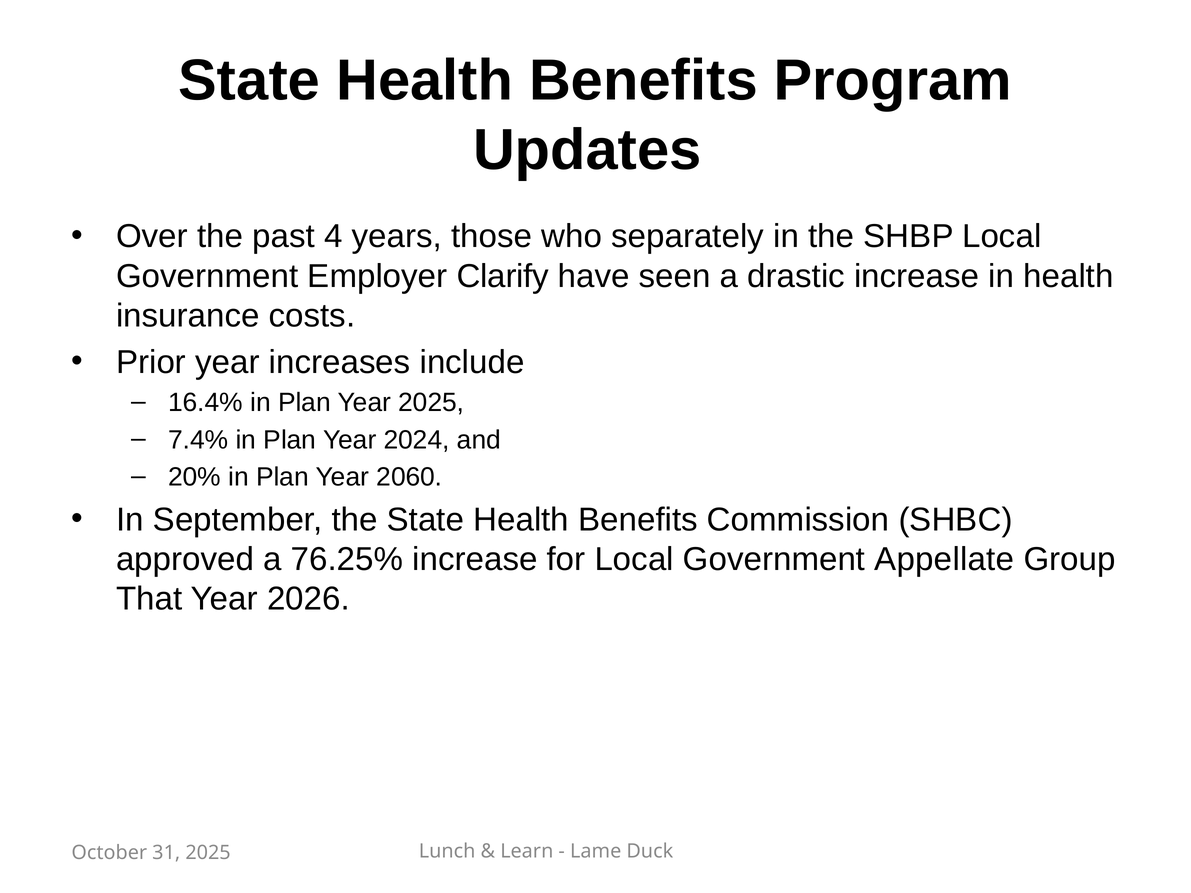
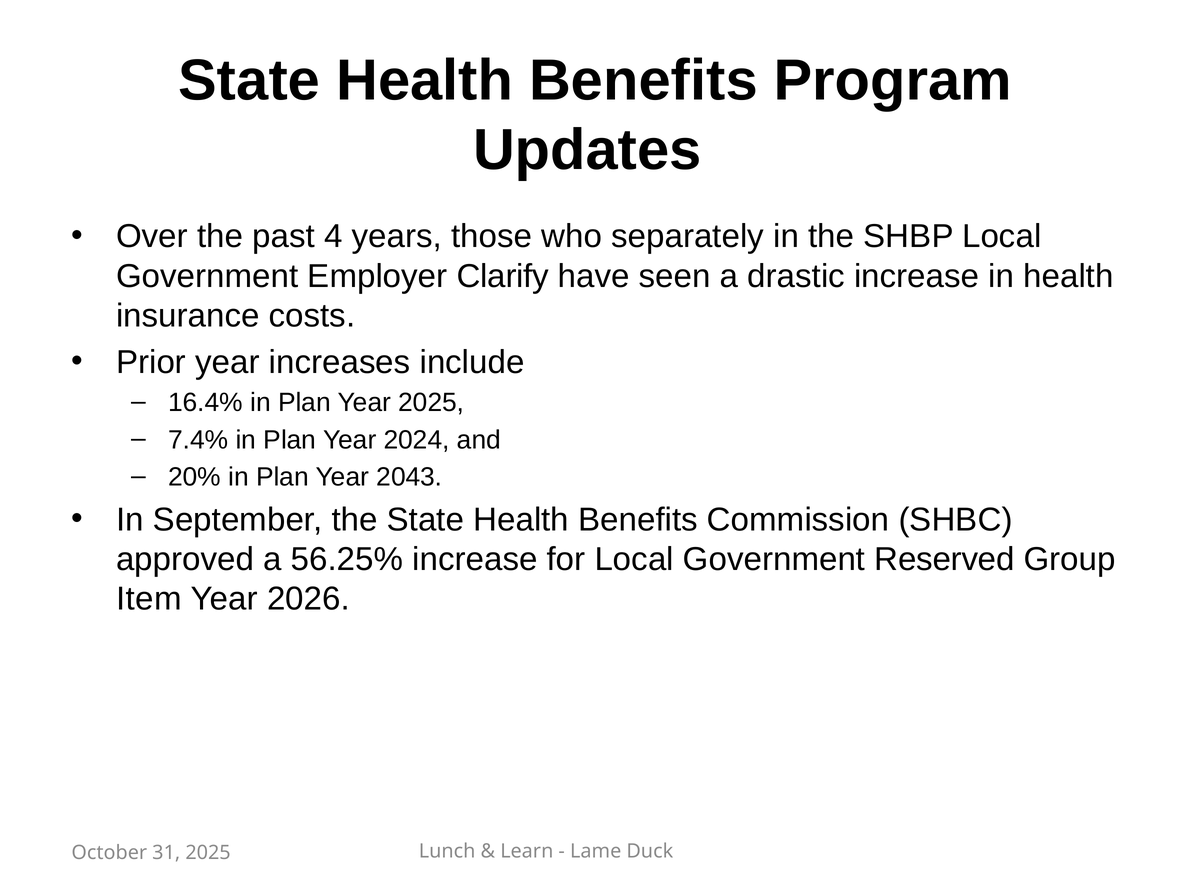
2060: 2060 -> 2043 (409, 477)
76.25%: 76.25% -> 56.25% (347, 559)
Appellate: Appellate -> Reserved (944, 559)
That: That -> Item (149, 599)
